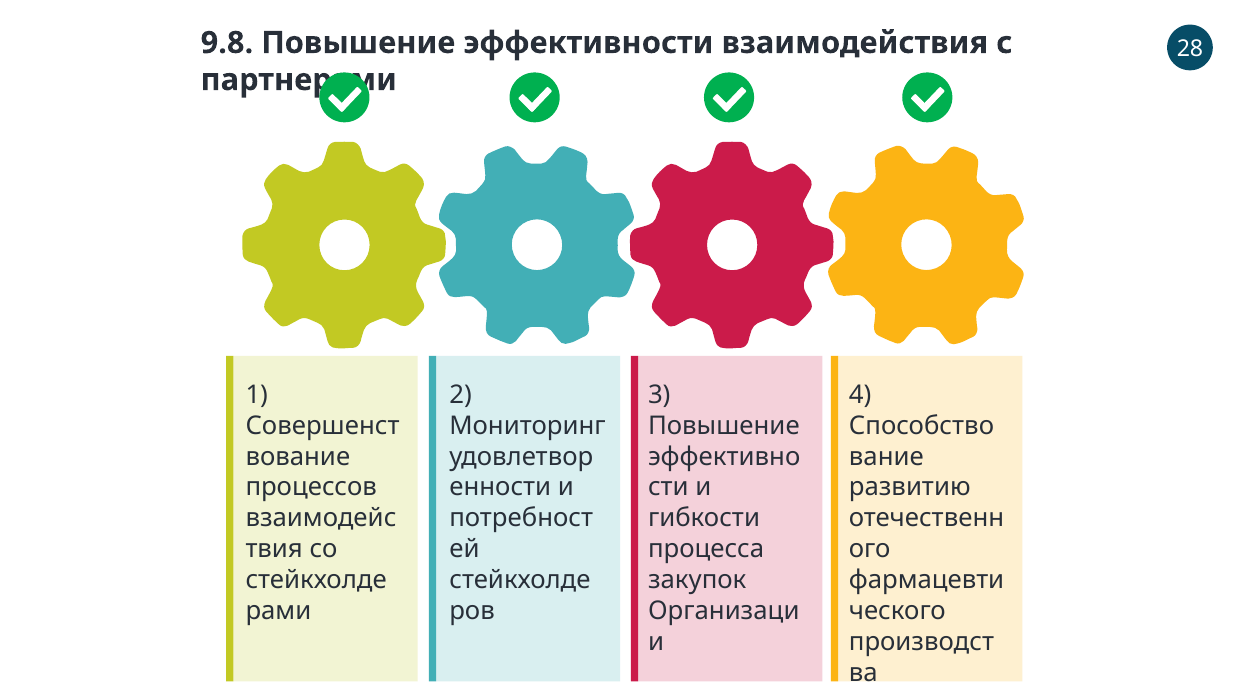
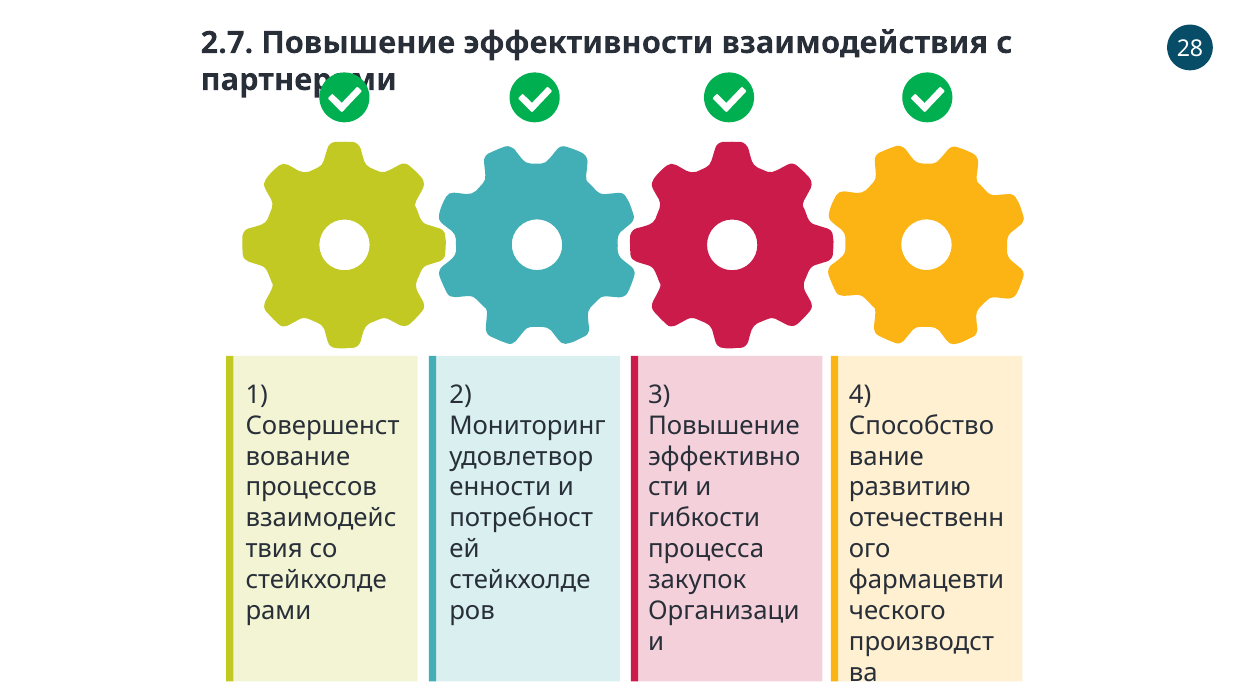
9.8: 9.8 -> 2.7 (227, 43)
